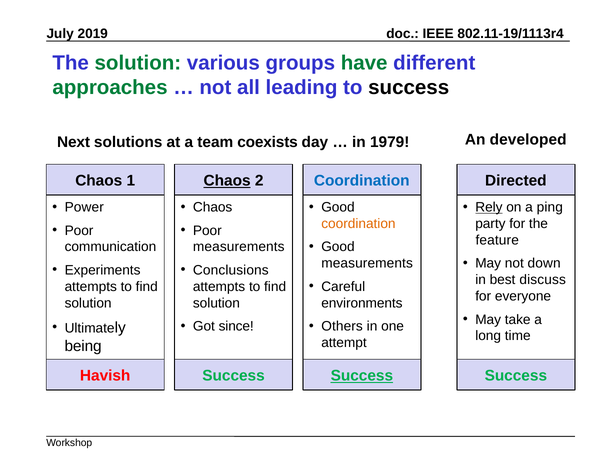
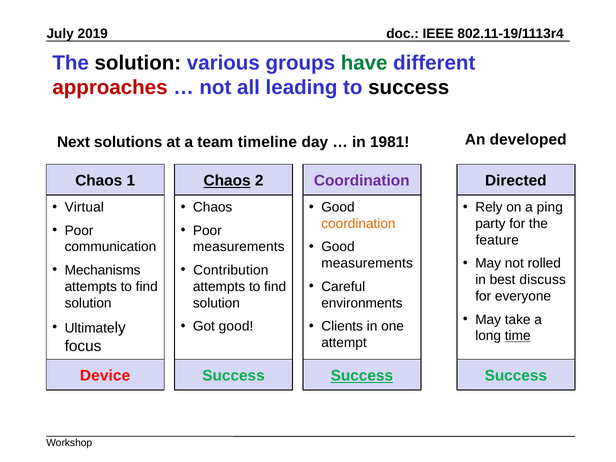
solution colour: green -> black (138, 63)
approaches colour: green -> red (110, 88)
coexists: coexists -> timeline (267, 142)
1979: 1979 -> 1981 (390, 142)
Coordination colour: blue -> purple (362, 181)
Power: Power -> Virtual (84, 207)
Rely underline: present -> none (489, 207)
down: down -> rolled (544, 263)
Experiments: Experiments -> Mechanisms (103, 270)
Conclusions: Conclusions -> Contribution (231, 270)
Got since: since -> good (236, 326)
Others: Others -> Clients (342, 326)
time underline: none -> present (518, 336)
being: being -> focus (83, 346)
Havish: Havish -> Device (105, 376)
